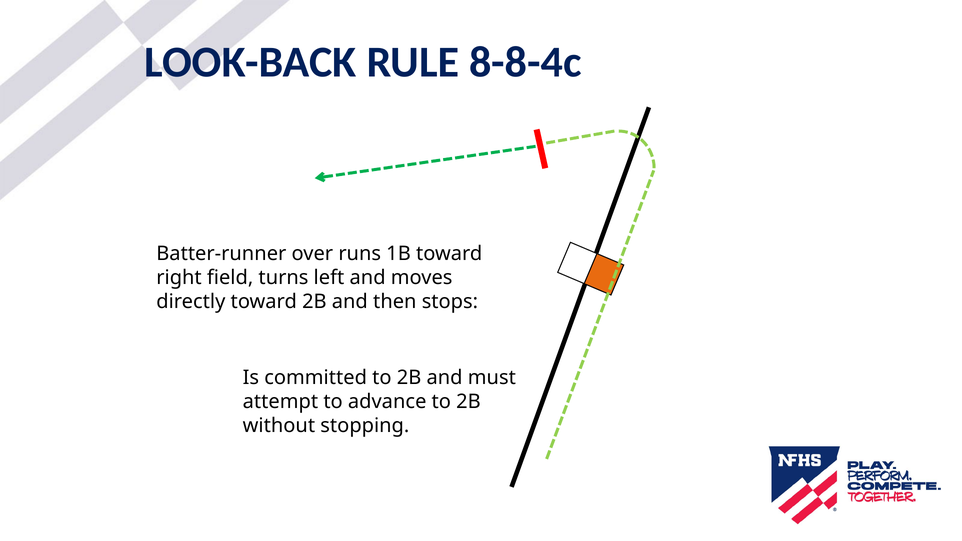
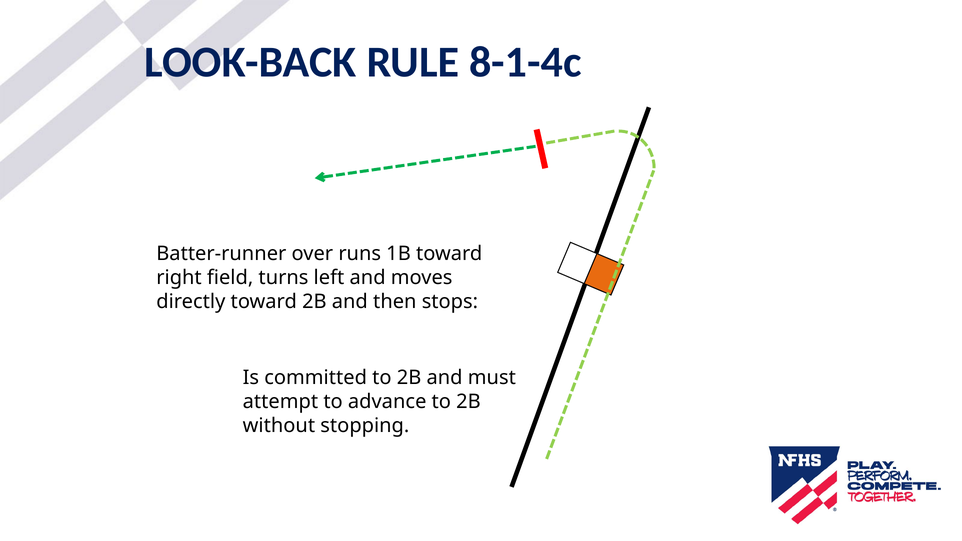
8-8-4c: 8-8-4c -> 8-1-4c (525, 62)
